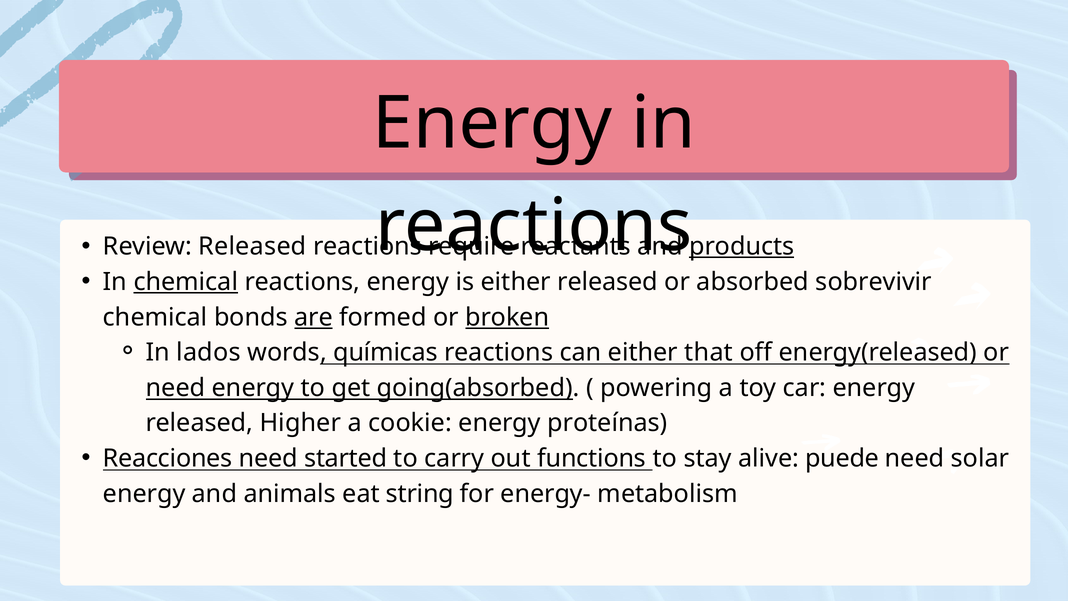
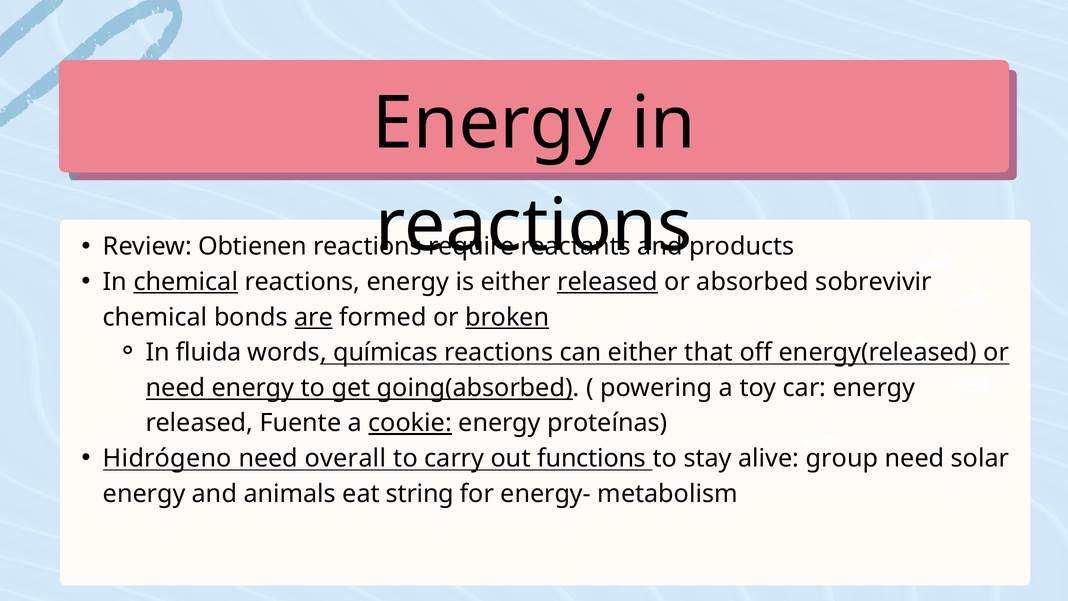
Review Released: Released -> Obtienen (253, 246)
products underline: present -> none (742, 246)
released underline: none -> present (608, 282)
lados: lados -> fluida (209, 352)
Higher: Higher -> Fuente (300, 423)
cookie underline: none -> present (410, 423)
Reacciones: Reacciones -> Hidrógeno (167, 458)
started: started -> overall (346, 458)
puede: puede -> group (842, 458)
